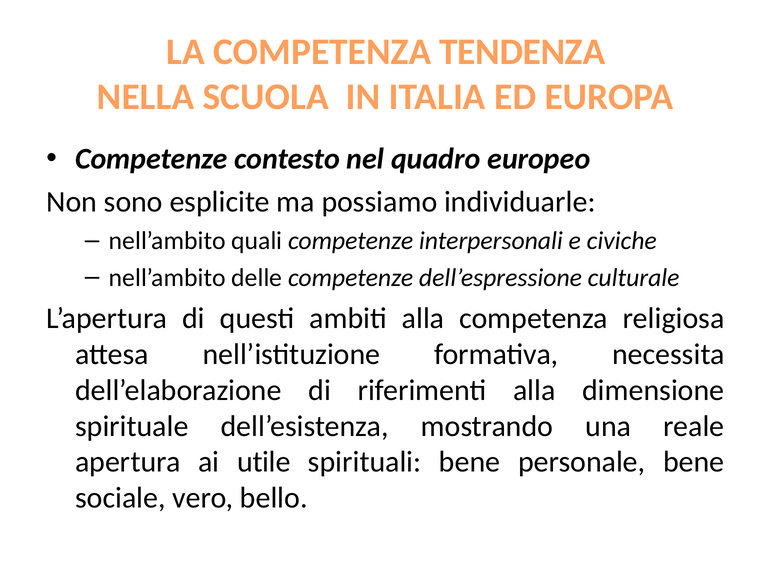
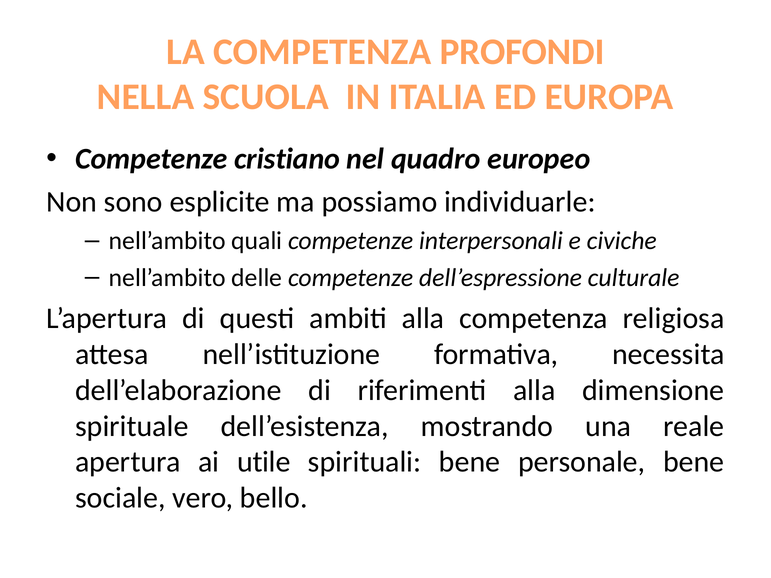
TENDENZA: TENDENZA -> PROFONDI (522, 52)
contesto: contesto -> cristiano (287, 159)
